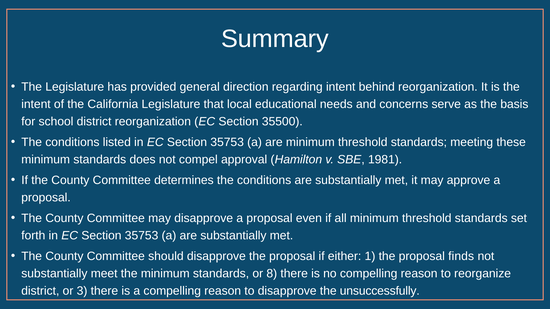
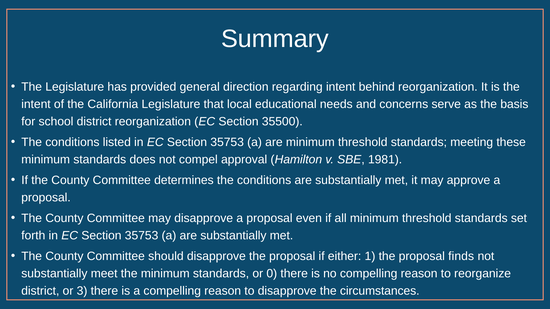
8: 8 -> 0 (272, 274)
unsuccessfully: unsuccessfully -> circumstances (380, 291)
